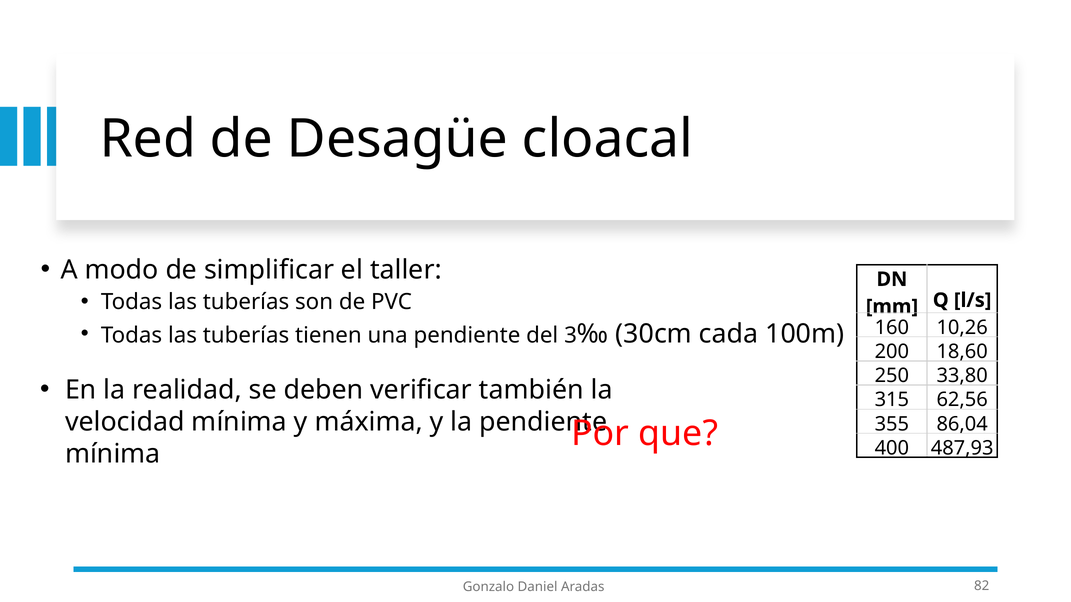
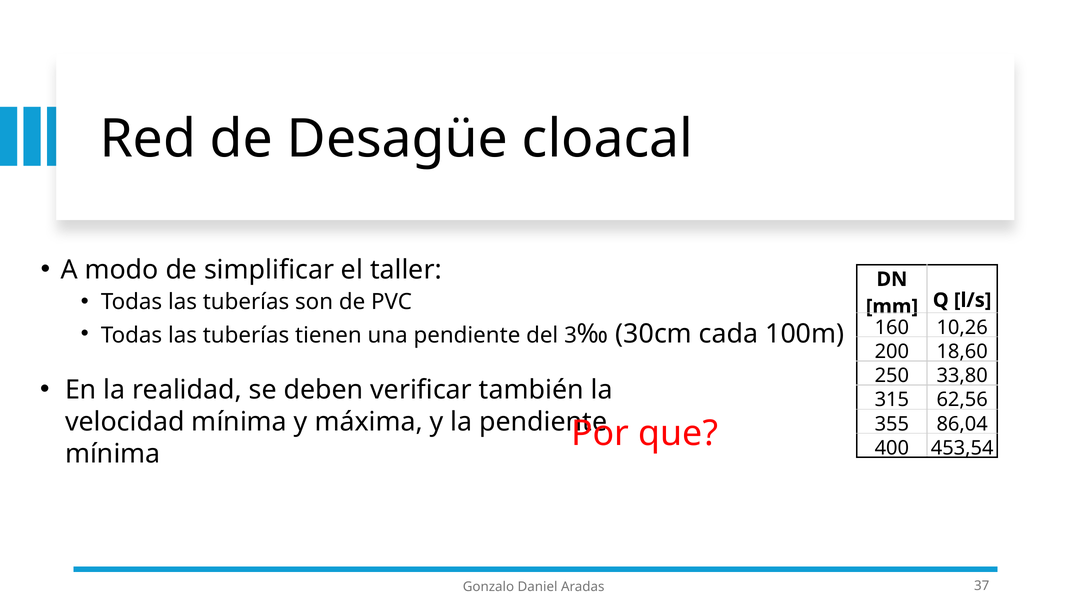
487,93: 487,93 -> 453,54 (962, 448)
82: 82 -> 37 (982, 586)
